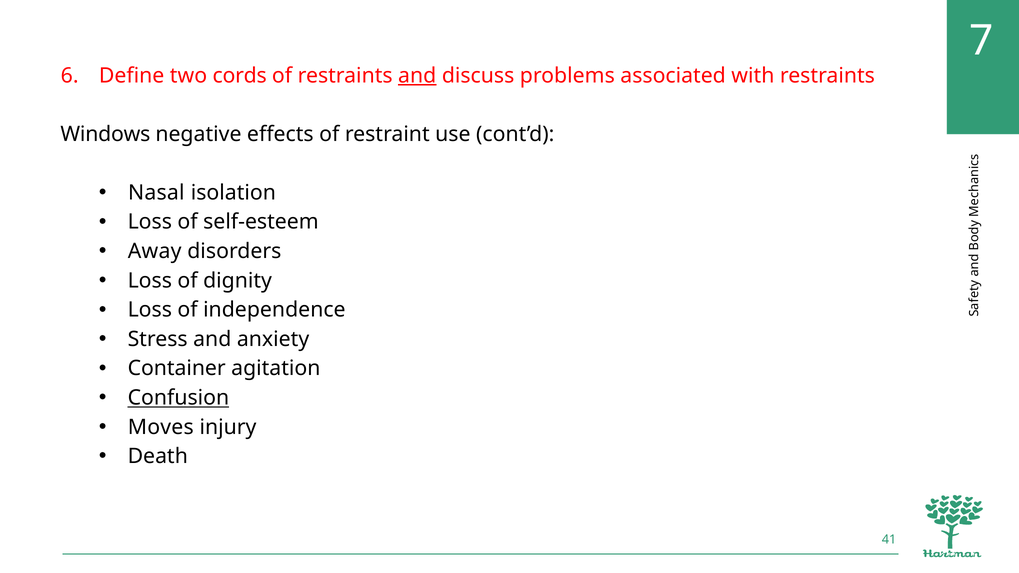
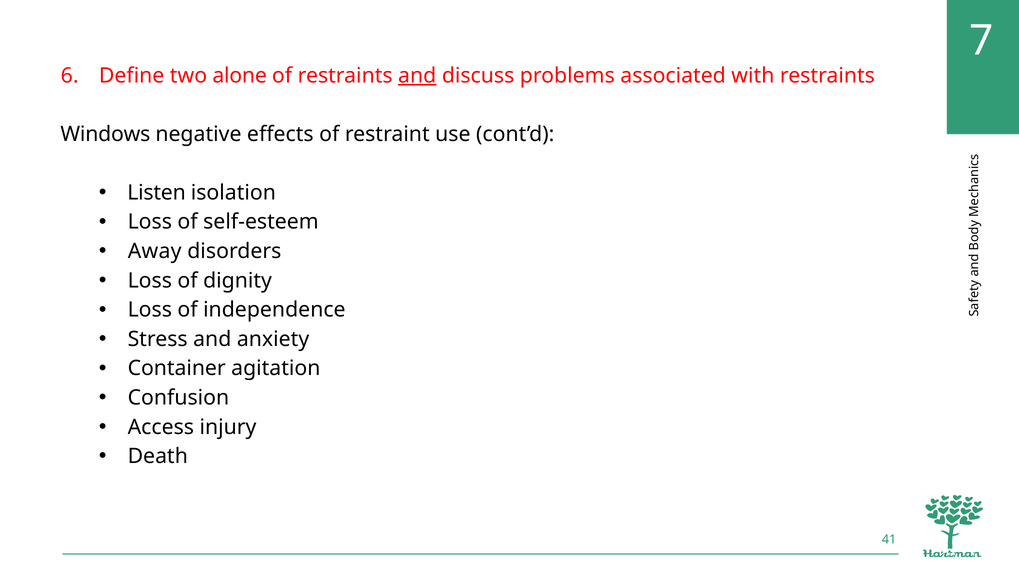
cords: cords -> alone (240, 76)
Nasal: Nasal -> Listen (157, 193)
Confusion underline: present -> none (178, 398)
Moves: Moves -> Access (161, 427)
